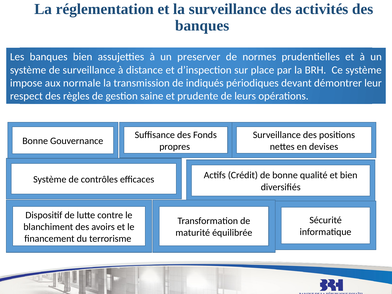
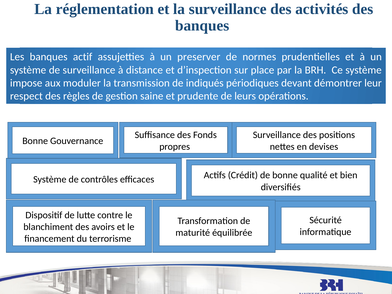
banques bien: bien -> actif (83, 57)
normale: normale -> moduler (82, 83)
